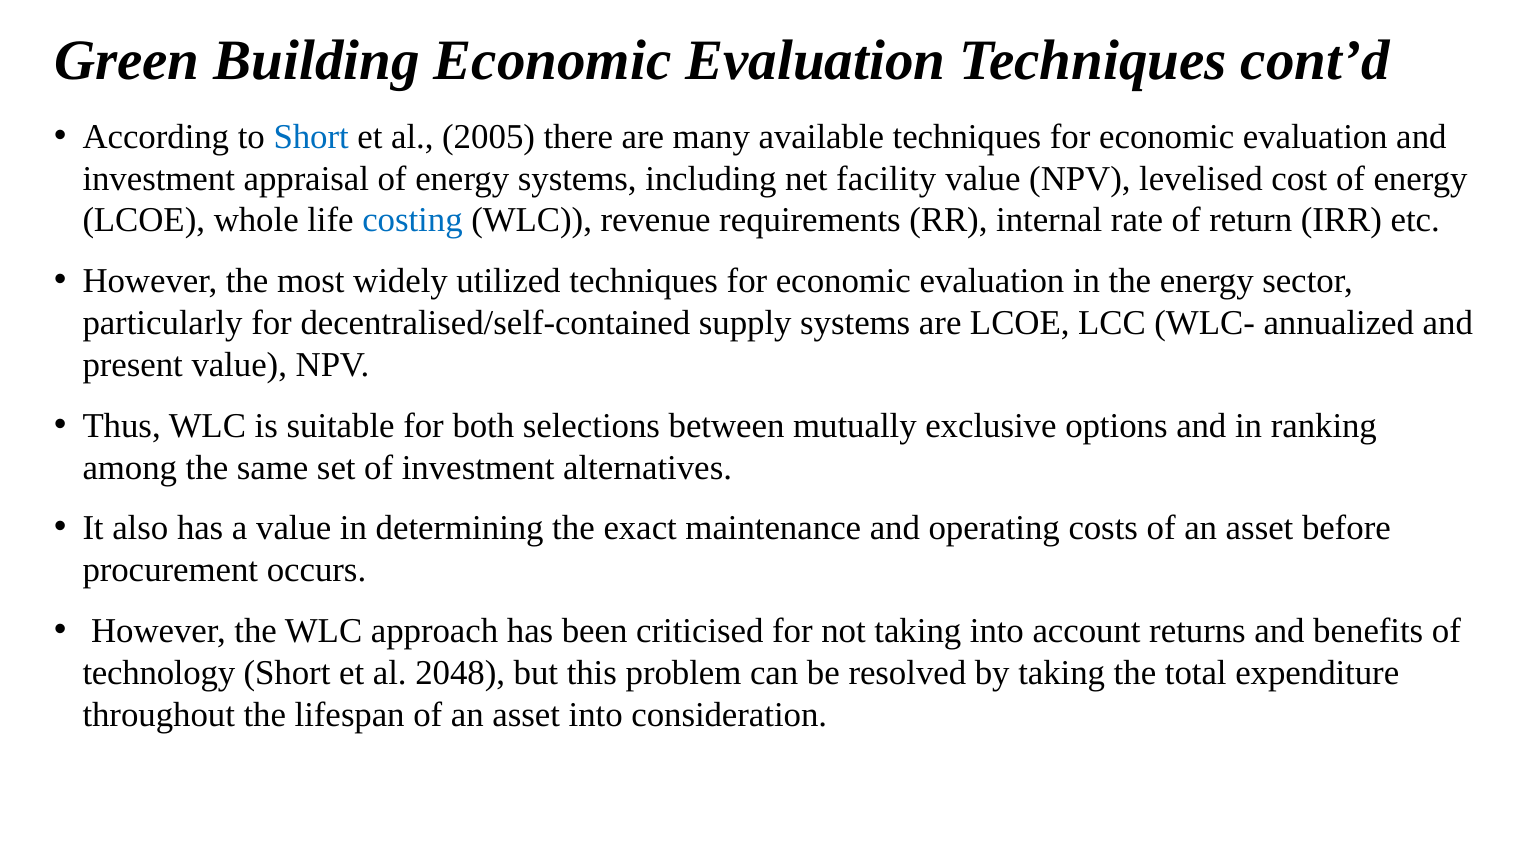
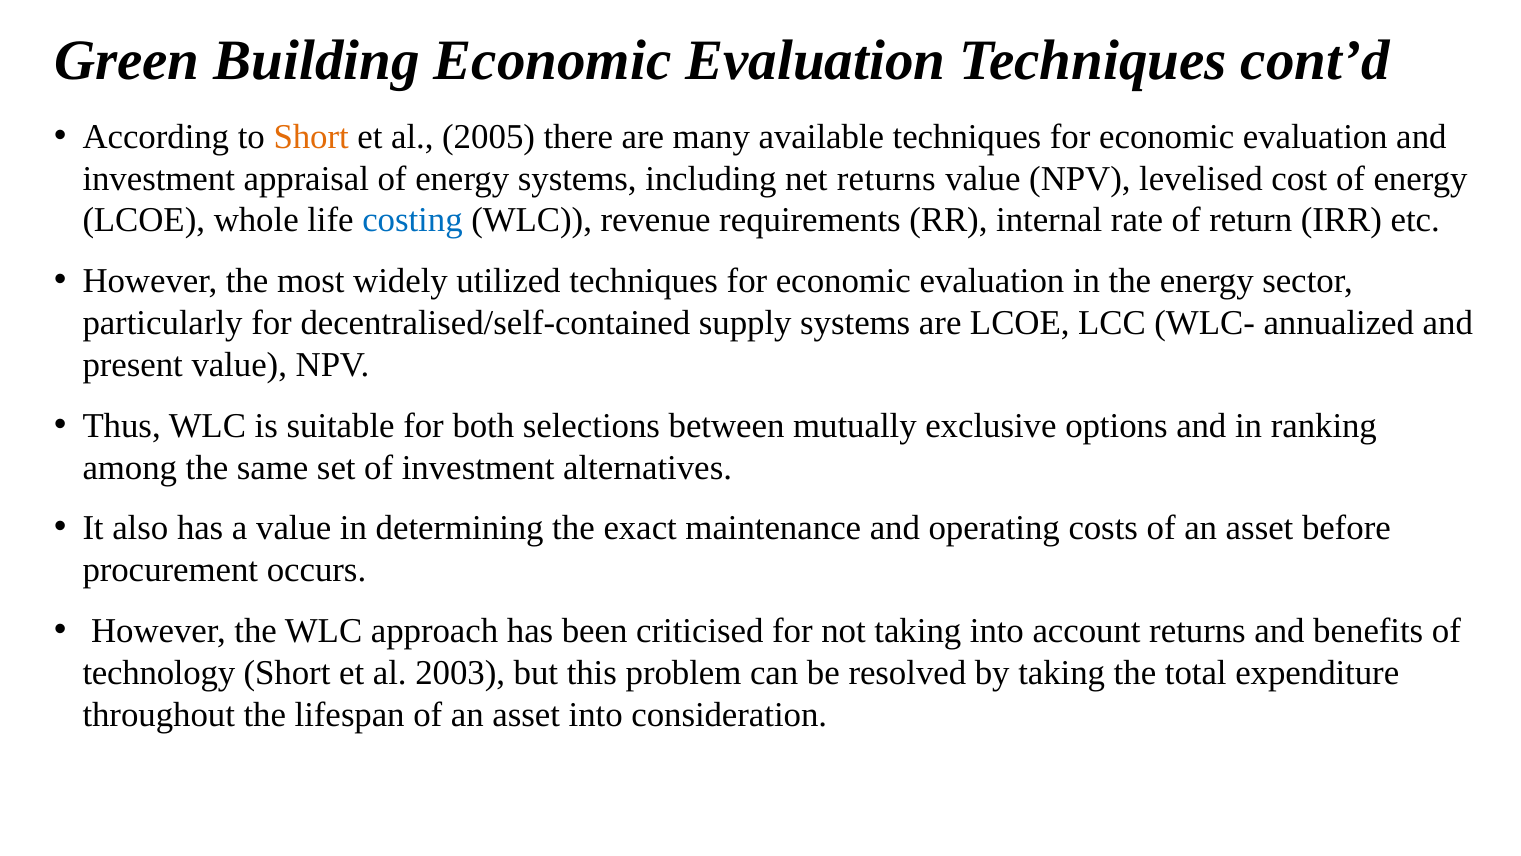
Short colour: blue -> orange (311, 137)
net facility: facility -> returns (886, 178)
2048: 2048 -> 2003 (460, 673)
